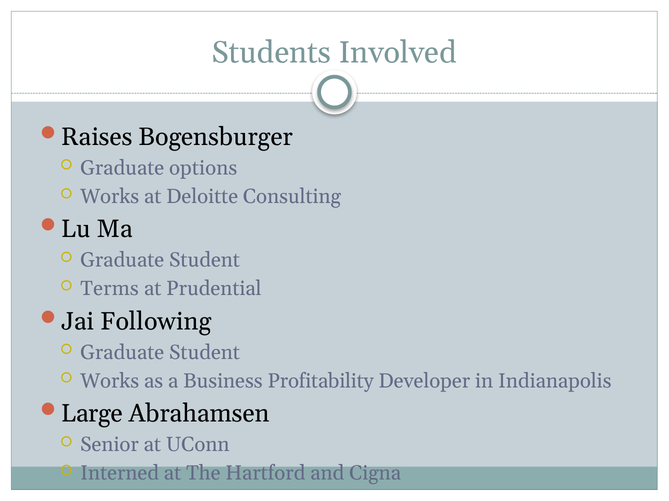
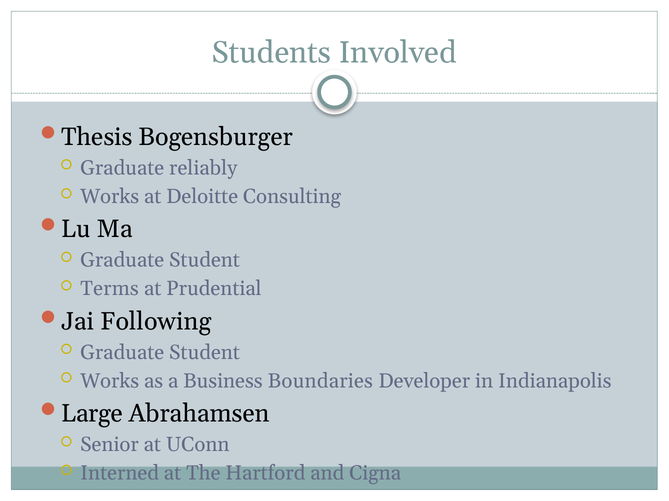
Raises: Raises -> Thesis (97, 137)
options: options -> reliably (203, 168)
Profitability: Profitability -> Boundaries (320, 381)
